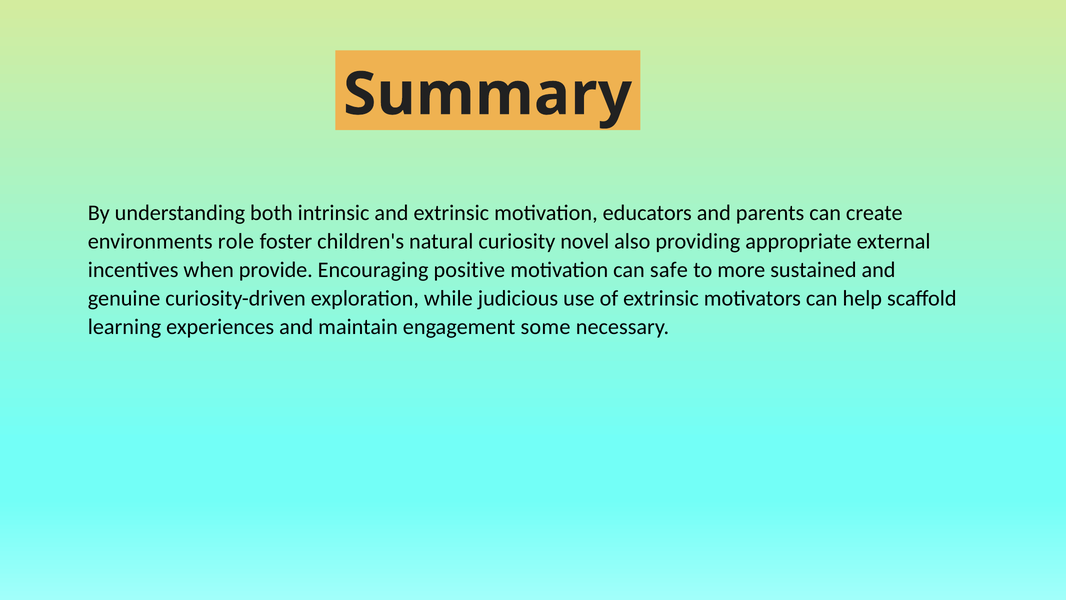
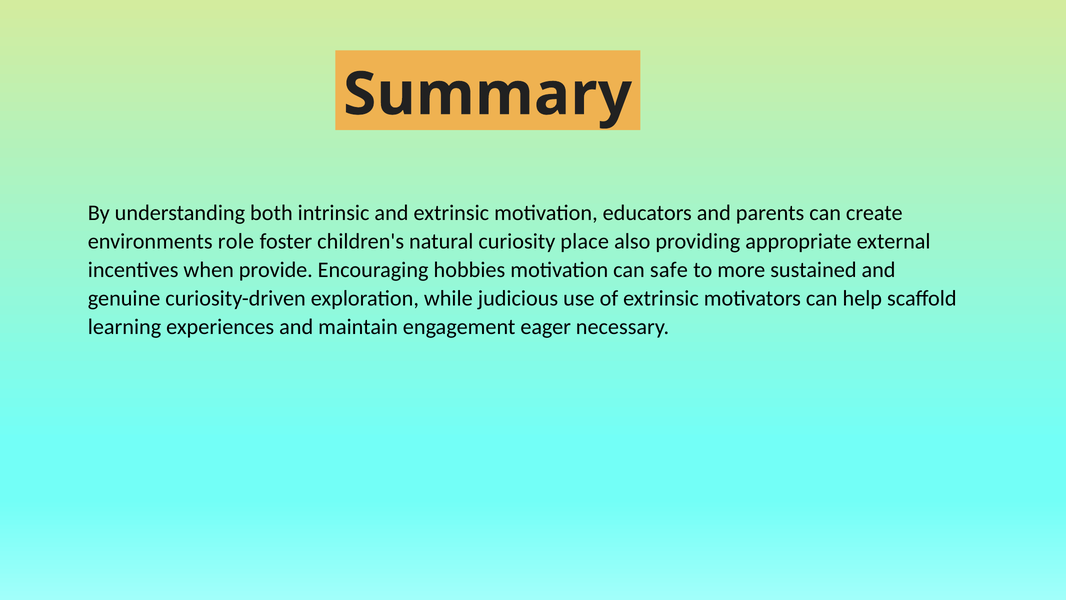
novel: novel -> place (585, 241)
positive: positive -> hobbies (469, 270)
some: some -> eager (546, 327)
